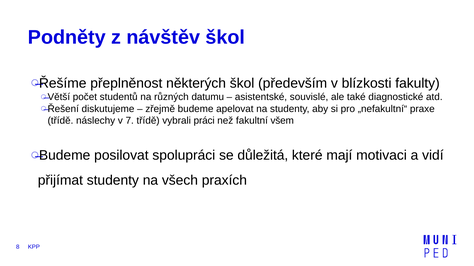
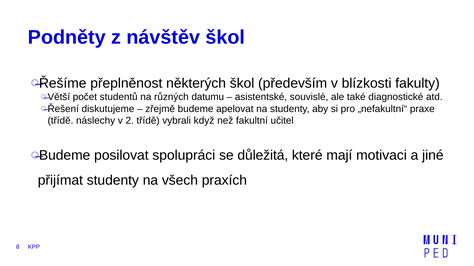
7: 7 -> 2 (130, 121)
práci: práci -> když (204, 121)
všem: všem -> učitel (282, 121)
vidí: vidí -> jiné (433, 156)
